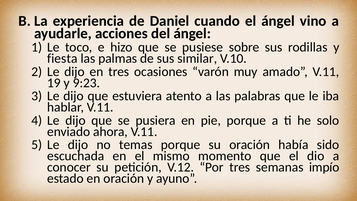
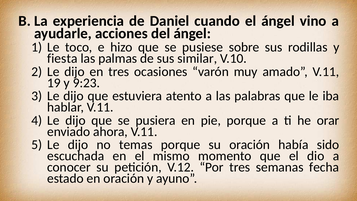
solo: solo -> orar (328, 120)
impío: impío -> fecha (324, 167)
